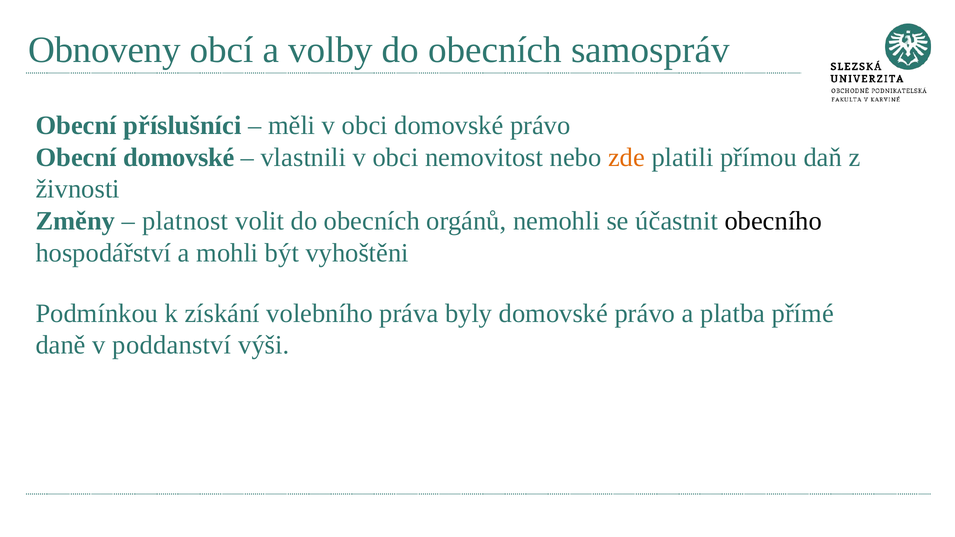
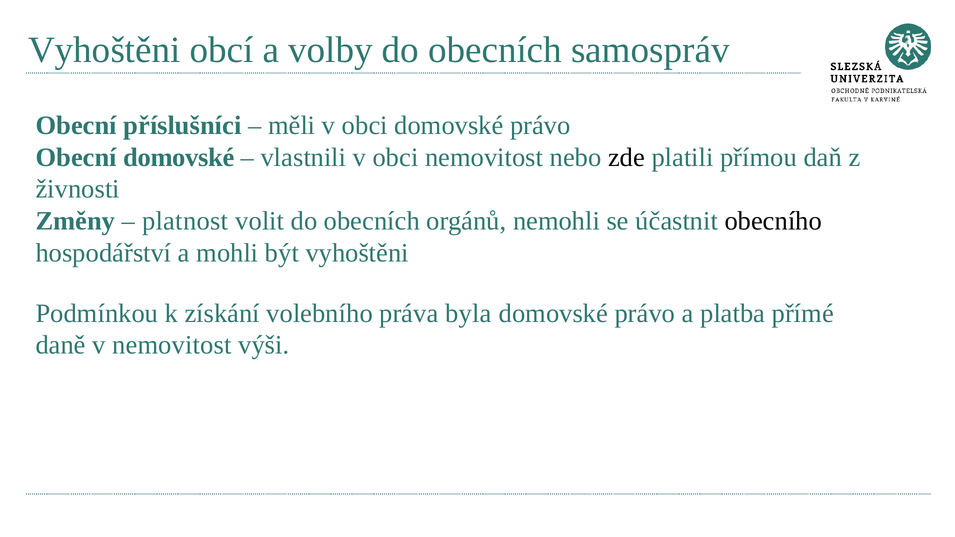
Obnoveny: Obnoveny -> Vyhoštěni (104, 50)
zde colour: orange -> black (626, 157)
byly: byly -> byla (468, 313)
v poddanství: poddanství -> nemovitost (172, 345)
